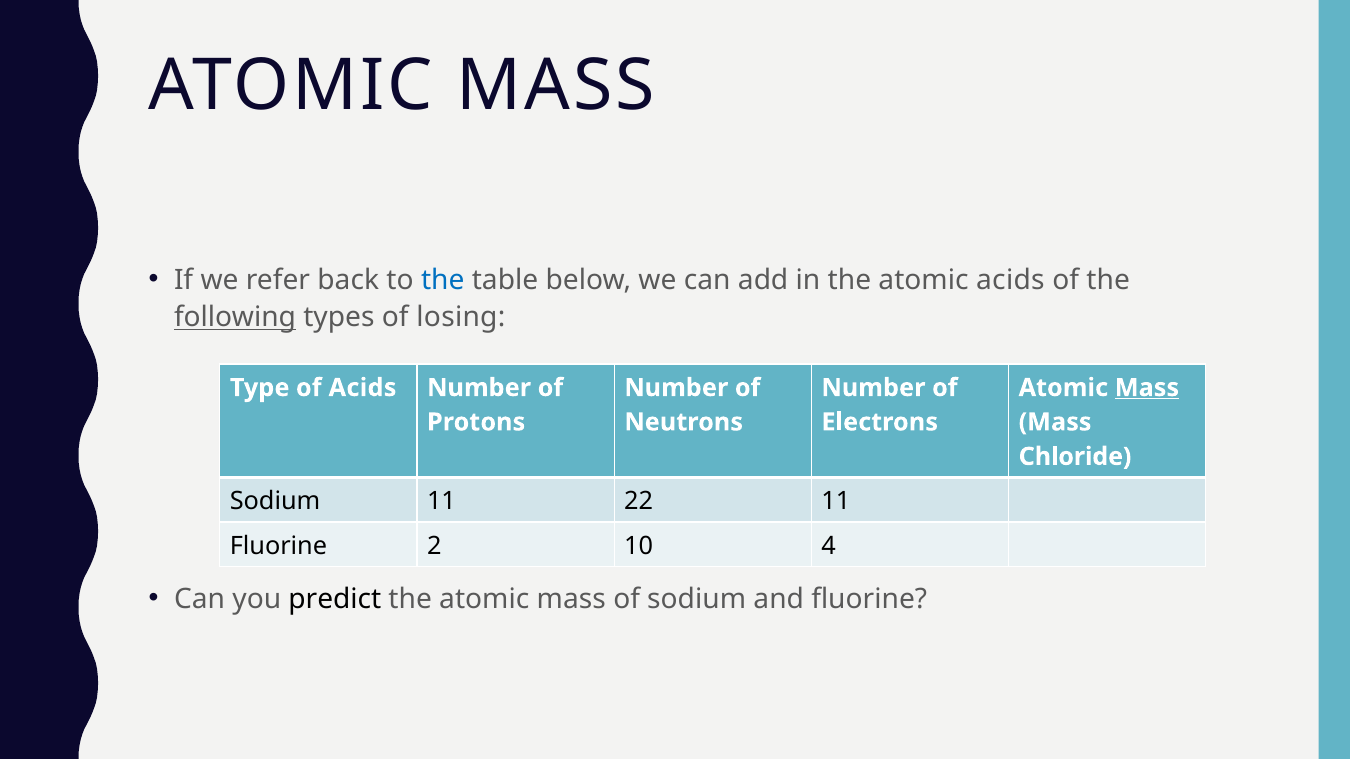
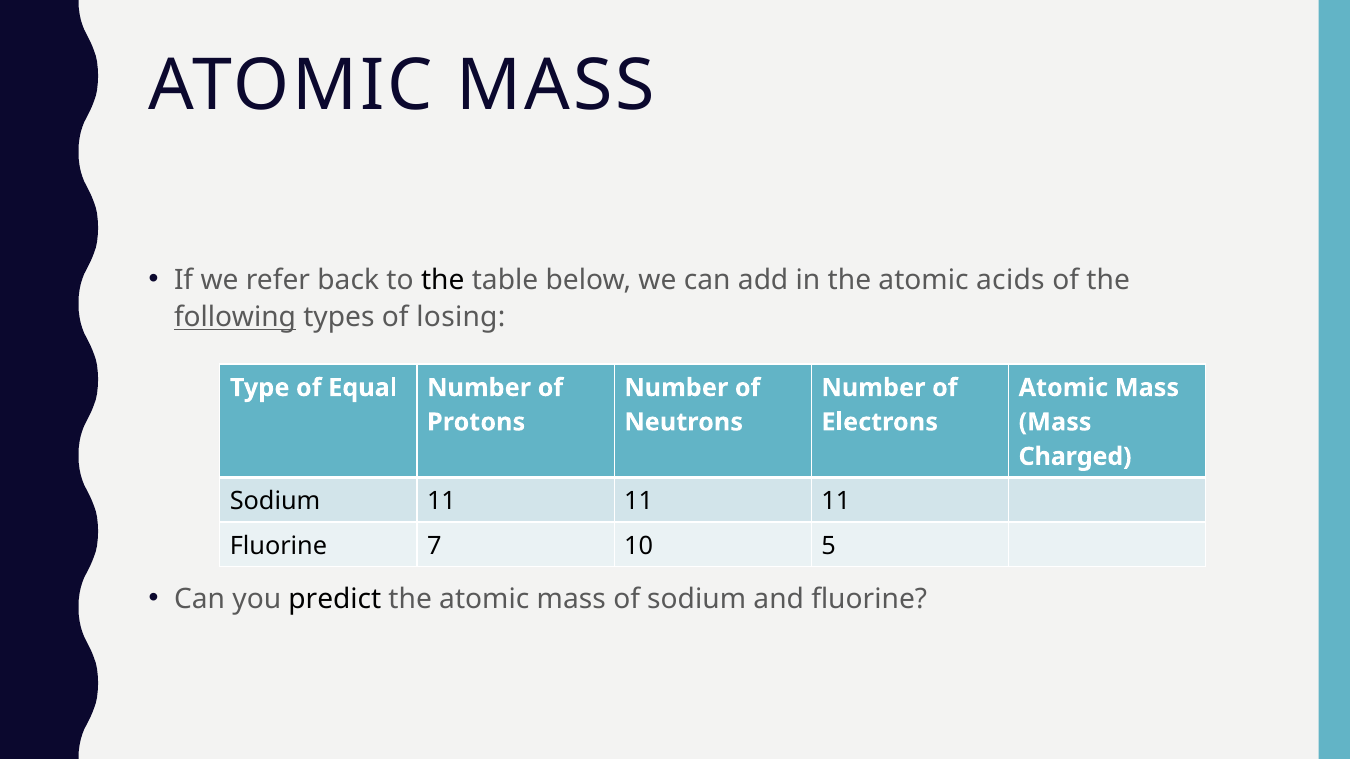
the colour: blue -> black (443, 280)
of Acids: Acids -> Equal (363, 388)
Mass underline: present -> none (1147, 388)
Chloride: Chloride -> Charged (1075, 457)
Sodium 11 22: 22 -> 11 (639, 501)
2: 2 -> 7 (434, 546)
4: 4 -> 5 (829, 546)
